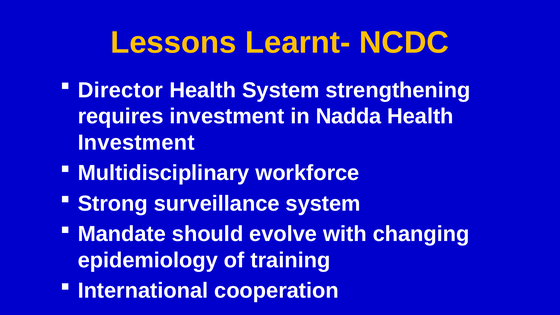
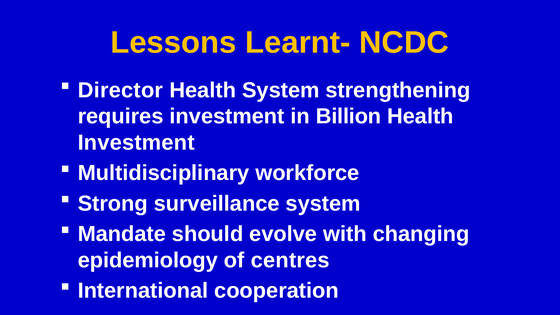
Nadda: Nadda -> Billion (349, 116)
training: training -> centres (290, 260)
